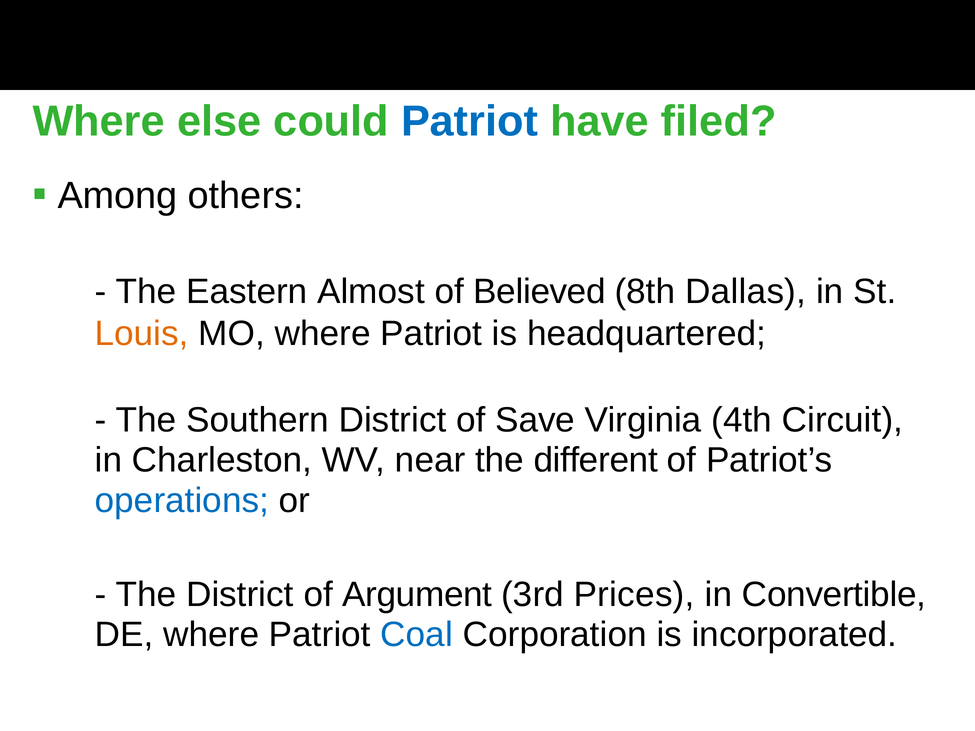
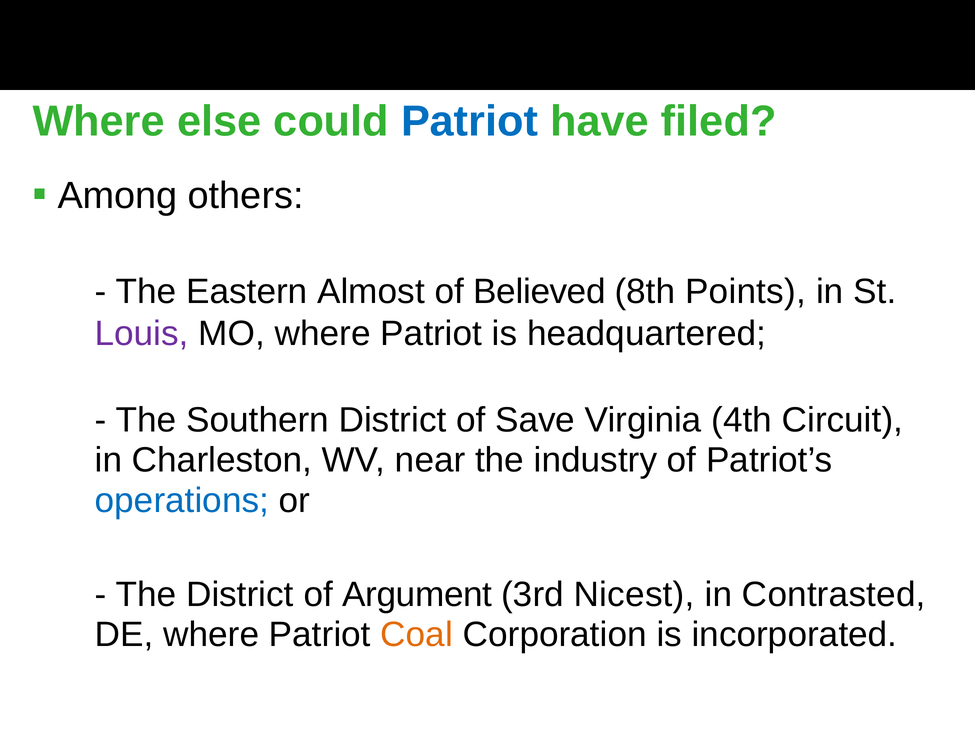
Dallas: Dallas -> Points (746, 292)
Louis colour: orange -> purple (142, 334)
different: different -> industry (595, 460)
Prices: Prices -> Nicest (634, 595)
Convertible: Convertible -> Contrasted (834, 595)
Coal colour: blue -> orange (417, 635)
